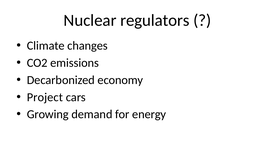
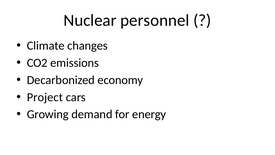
regulators: regulators -> personnel (155, 20)
